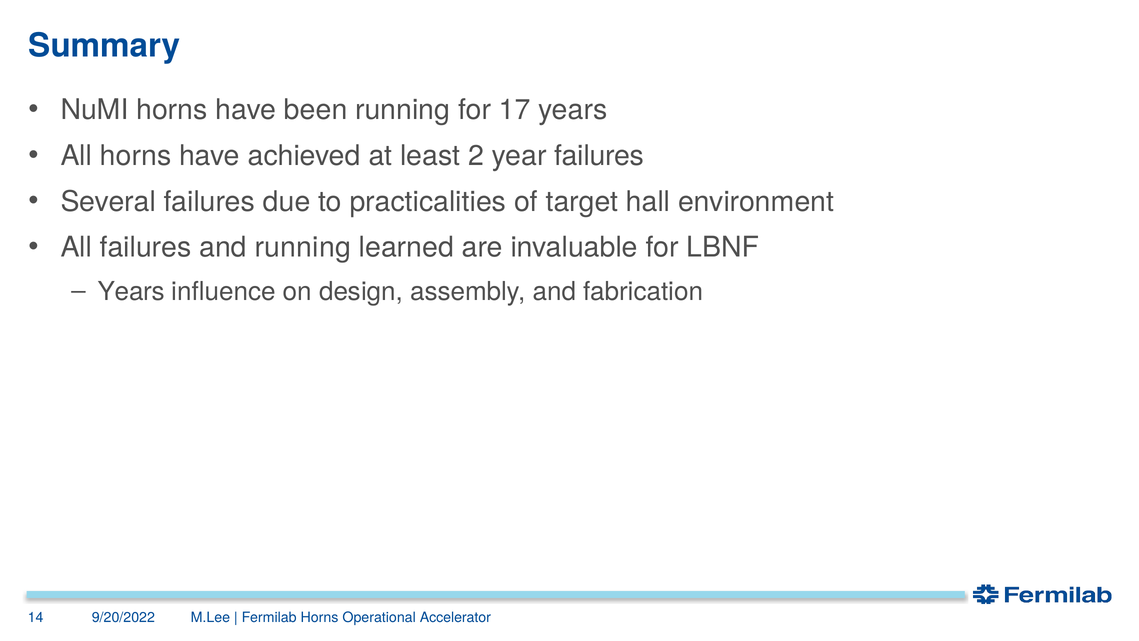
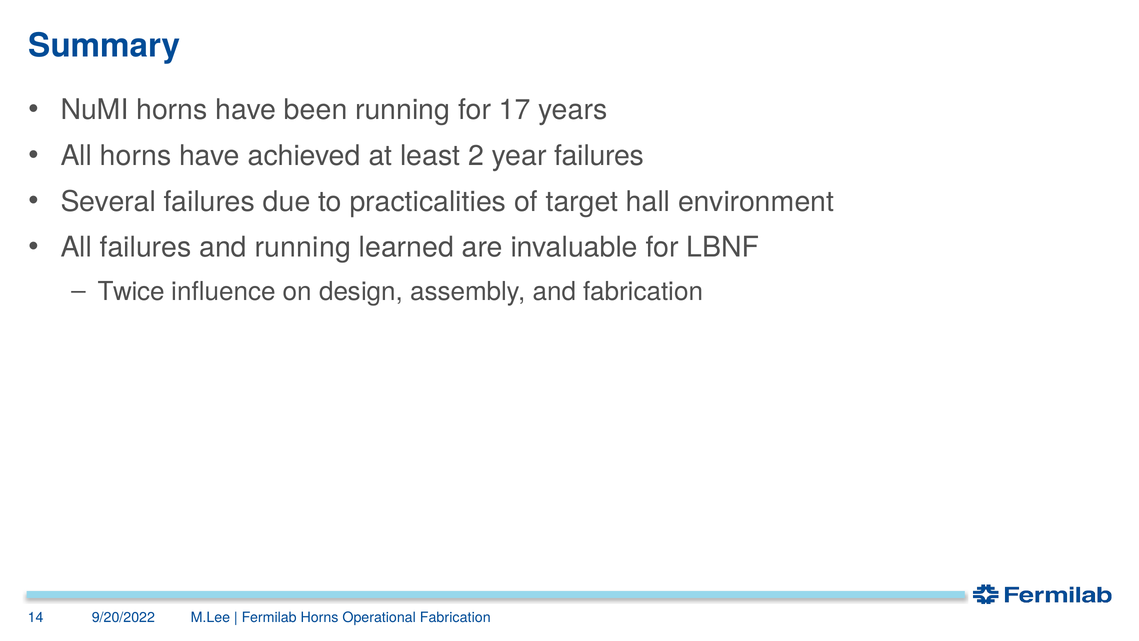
Years: Years -> Twice (131, 292)
Operational Accelerator: Accelerator -> Fabrication (455, 617)
